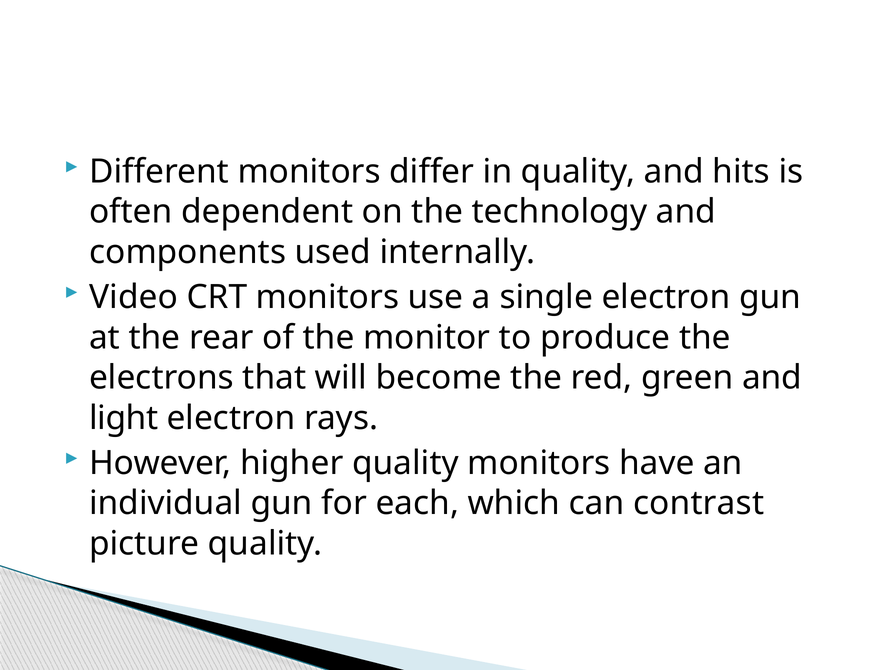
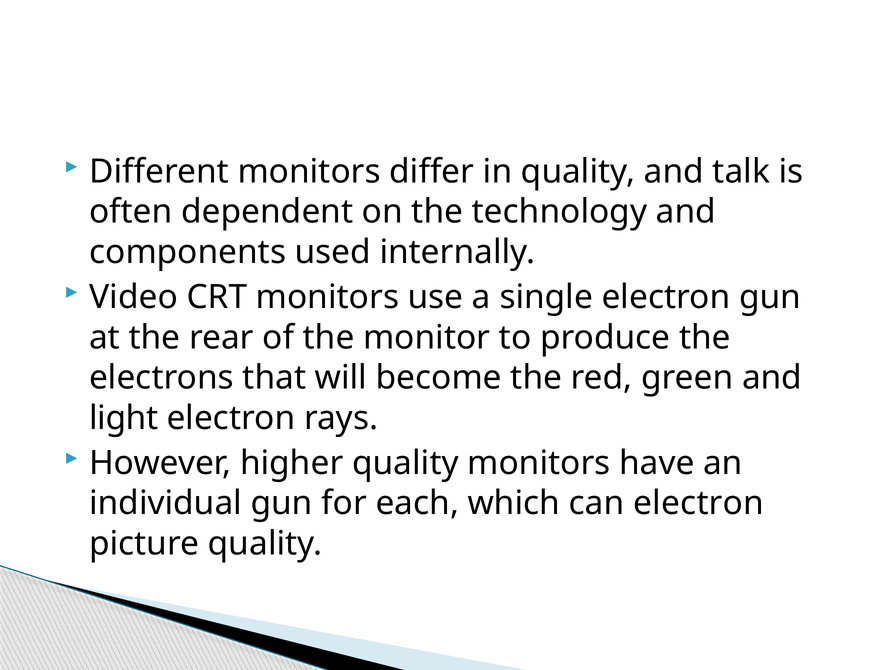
hits: hits -> talk (741, 172)
can contrast: contrast -> electron (699, 503)
